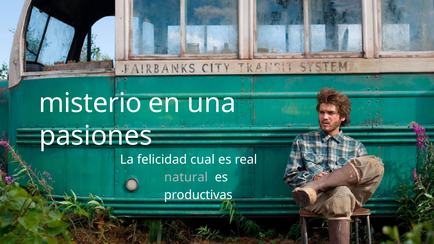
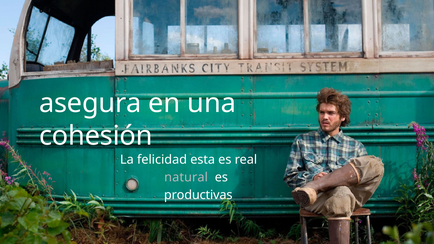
misterio: misterio -> asegura (90, 103)
pasiones: pasiones -> cohesión (96, 136)
cual: cual -> esta (203, 160)
